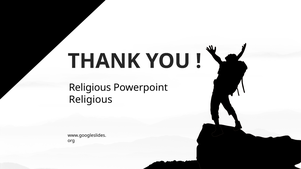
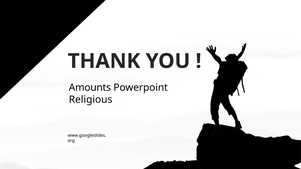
Religious: Religious -> Amounts (90, 88)
